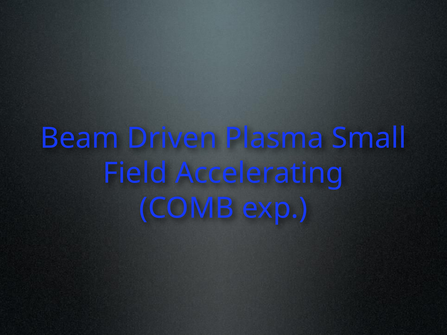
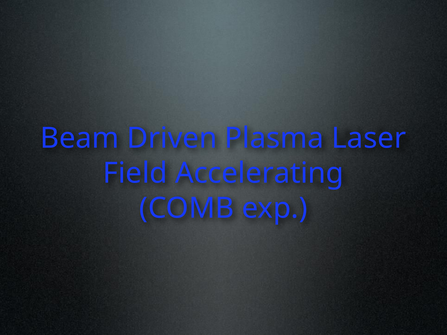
Small: Small -> Laser (369, 138)
